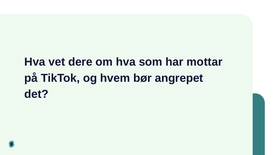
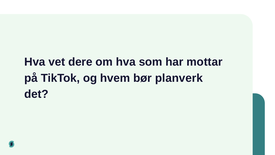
angrepet: angrepet -> planverk (179, 78)
